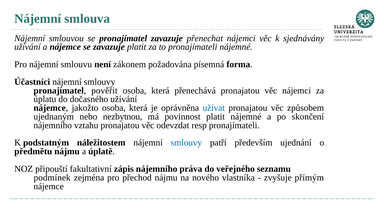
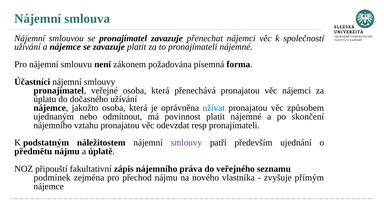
sjednávány: sjednávány -> společností (304, 38)
pověřit: pověřit -> veřejné (104, 91)
nezbytnou: nezbytnou -> odmítnout (123, 117)
smlouvy colour: blue -> purple (186, 143)
